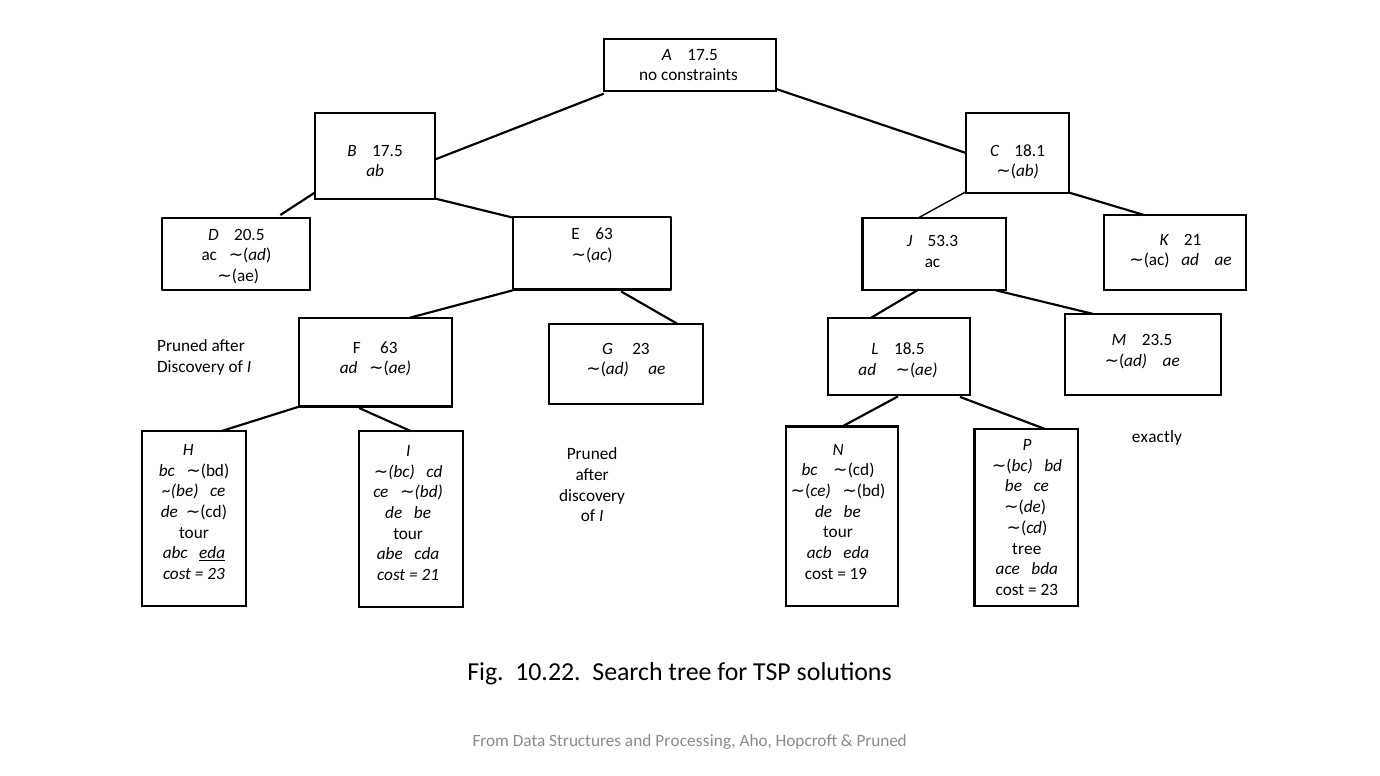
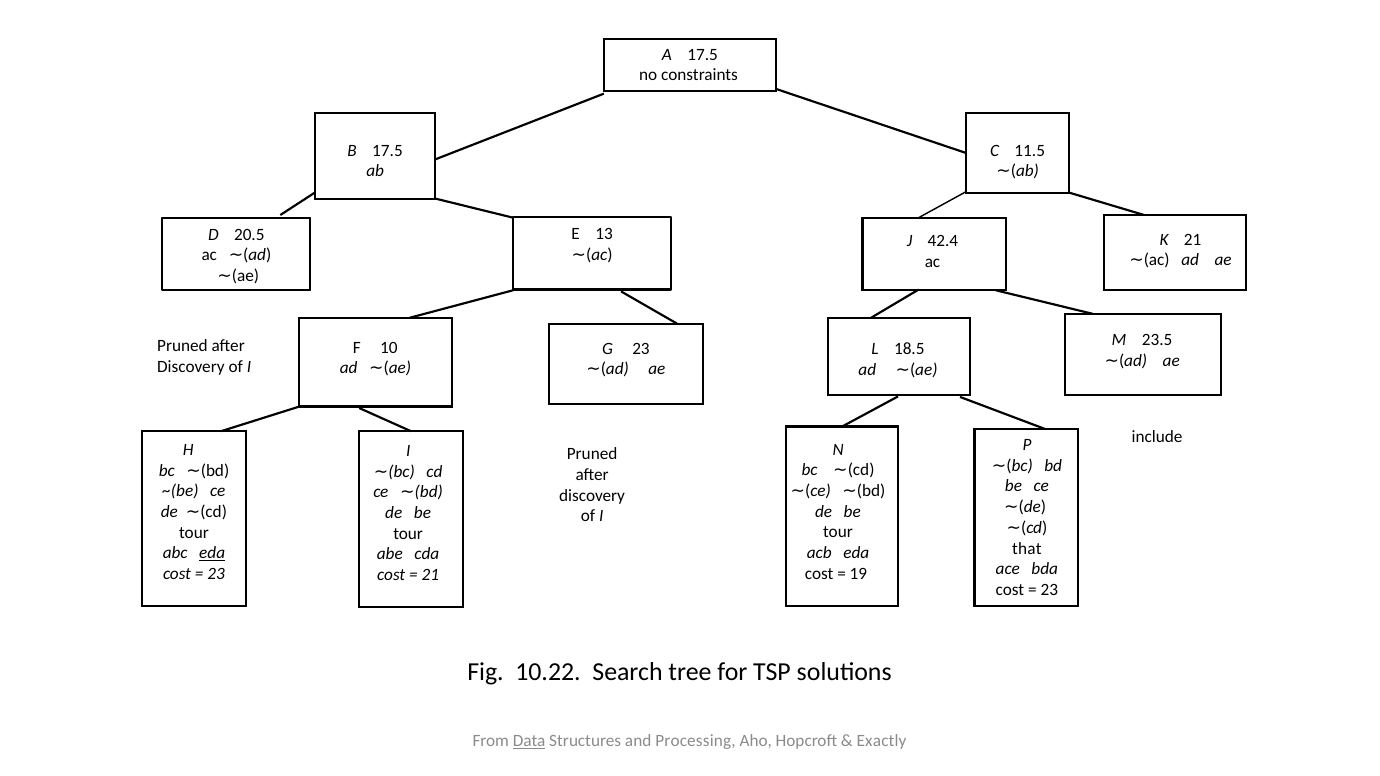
18.1: 18.1 -> 11.5 (1030, 150)
E 63: 63 -> 13 (604, 234)
53.3: 53.3 -> 42.4 (943, 241)
F 63: 63 -> 10 (389, 347)
exactly: exactly -> include (1157, 437)
tree: tree -> that (1027, 549)
Data underline: none -> present (529, 741)
Pruned: Pruned -> Exactly (882, 741)
